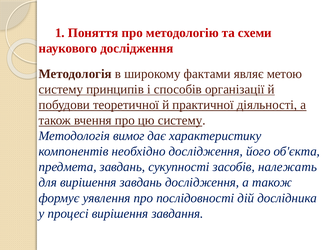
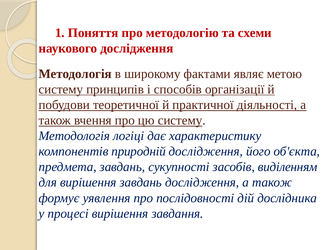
вимог: вимог -> логіці (129, 136)
необхідно: необхідно -> природній (139, 151)
належать: належать -> виділенням (288, 167)
